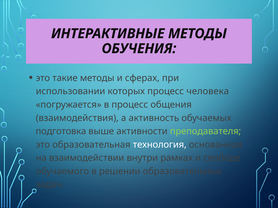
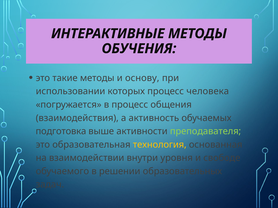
сферах: сферах -> основу (142, 78)
технология colour: white -> yellow (160, 145)
рамках: рамках -> уровня (177, 158)
